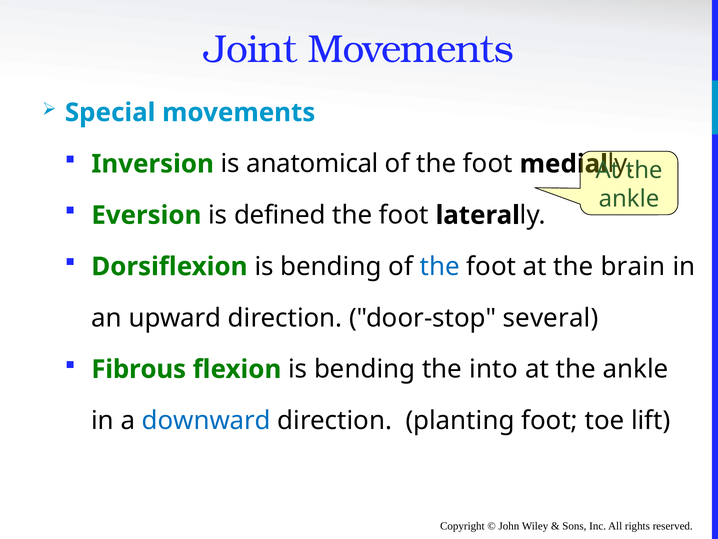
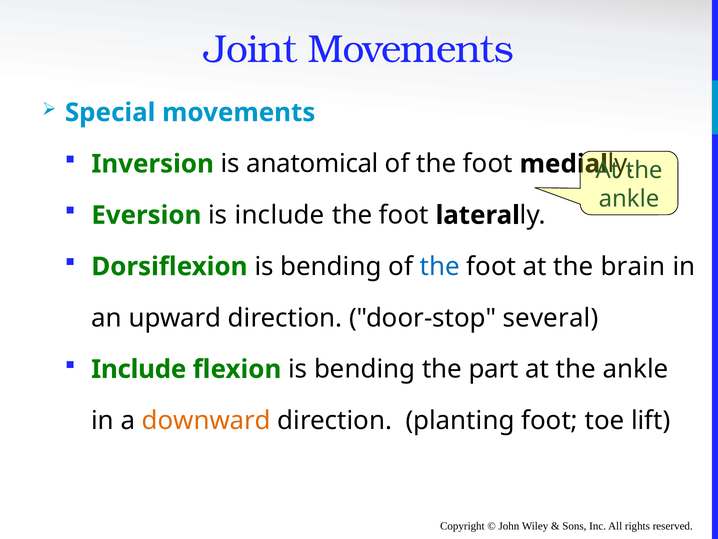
is defined: defined -> include (280, 215)
Fibrous: Fibrous -> Include (139, 369)
into: into -> part (494, 369)
downward colour: blue -> orange (206, 420)
